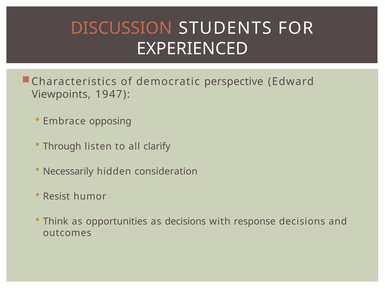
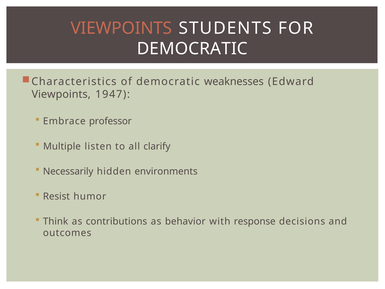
DISCUSSION: DISCUSSION -> VIEWPOINTS (121, 28)
EXPERIENCED: EXPERIENCED -> DEMOCRATIC (192, 49)
perspective: perspective -> weaknesses (234, 81)
opposing: opposing -> professor (110, 121)
Through: Through -> Multiple (62, 146)
consideration: consideration -> environments (166, 171)
opportunities: opportunities -> contributions (117, 221)
as decisions: decisions -> behavior (185, 221)
